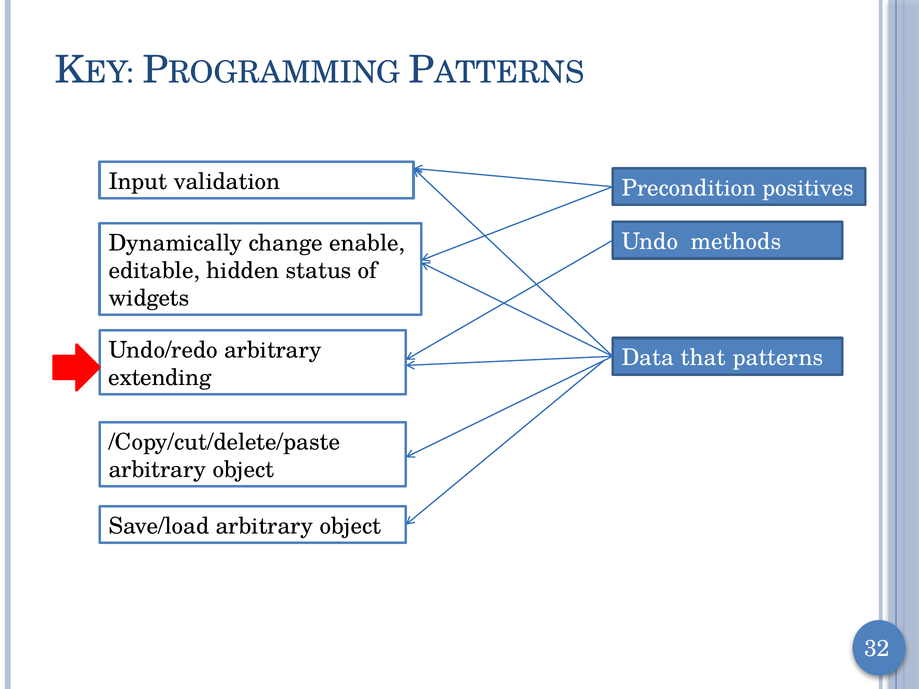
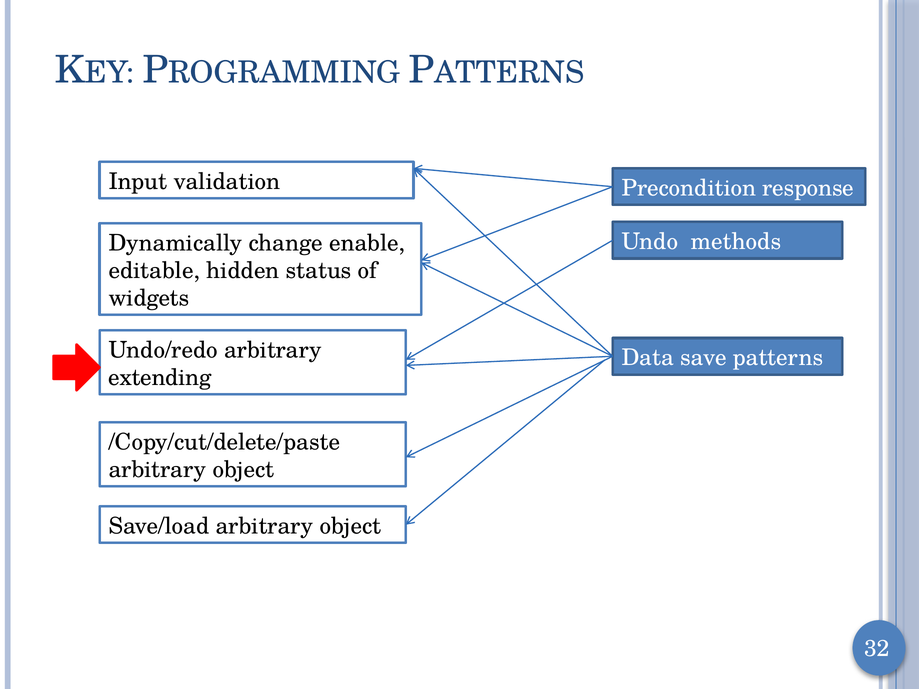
positives: positives -> response (808, 188)
that: that -> save (703, 358)
